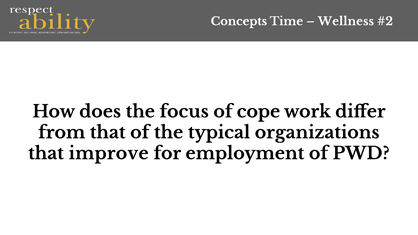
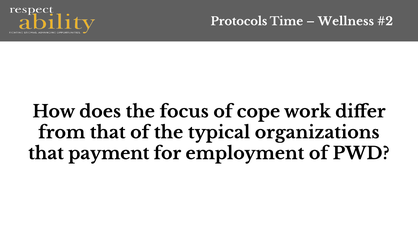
Concepts: Concepts -> Protocols (239, 21)
improve: improve -> payment (109, 154)
